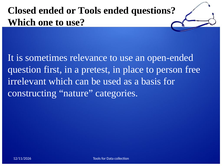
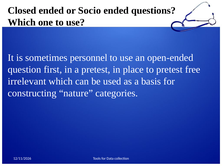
or Tools: Tools -> Socio (90, 11)
relevance: relevance -> personnel (89, 58)
to person: person -> pretest (169, 70)
